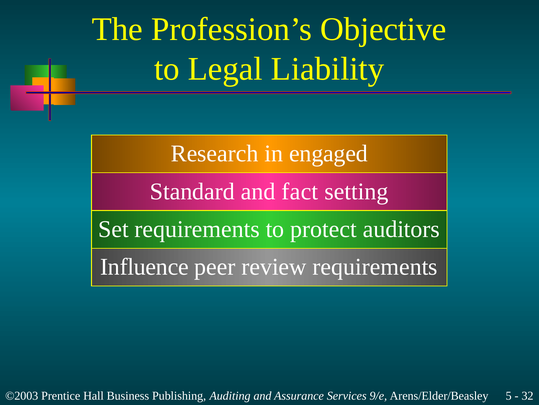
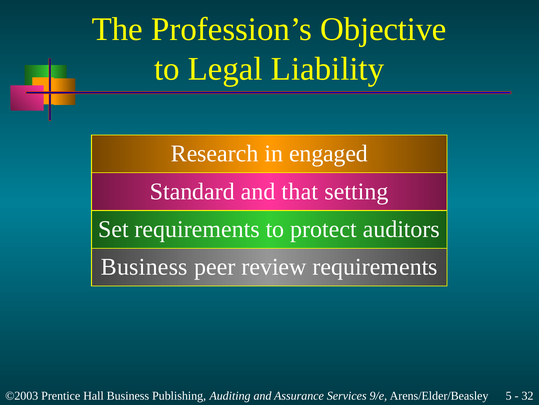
fact: fact -> that (300, 191)
Influence: Influence -> Business (144, 266)
